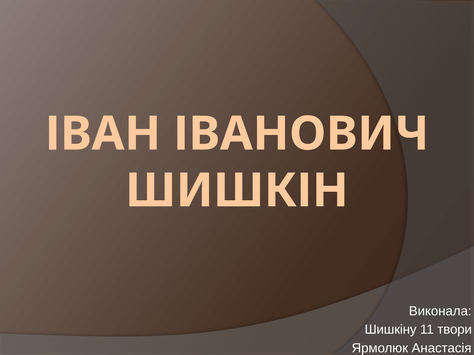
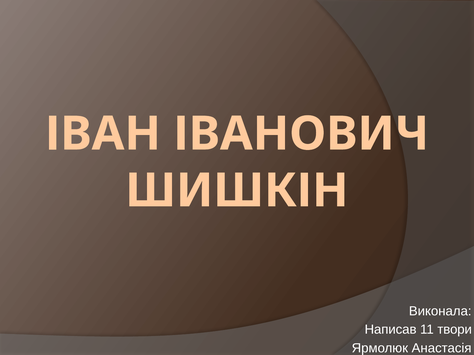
Шишкіну: Шишкіну -> Написав (391, 330)
